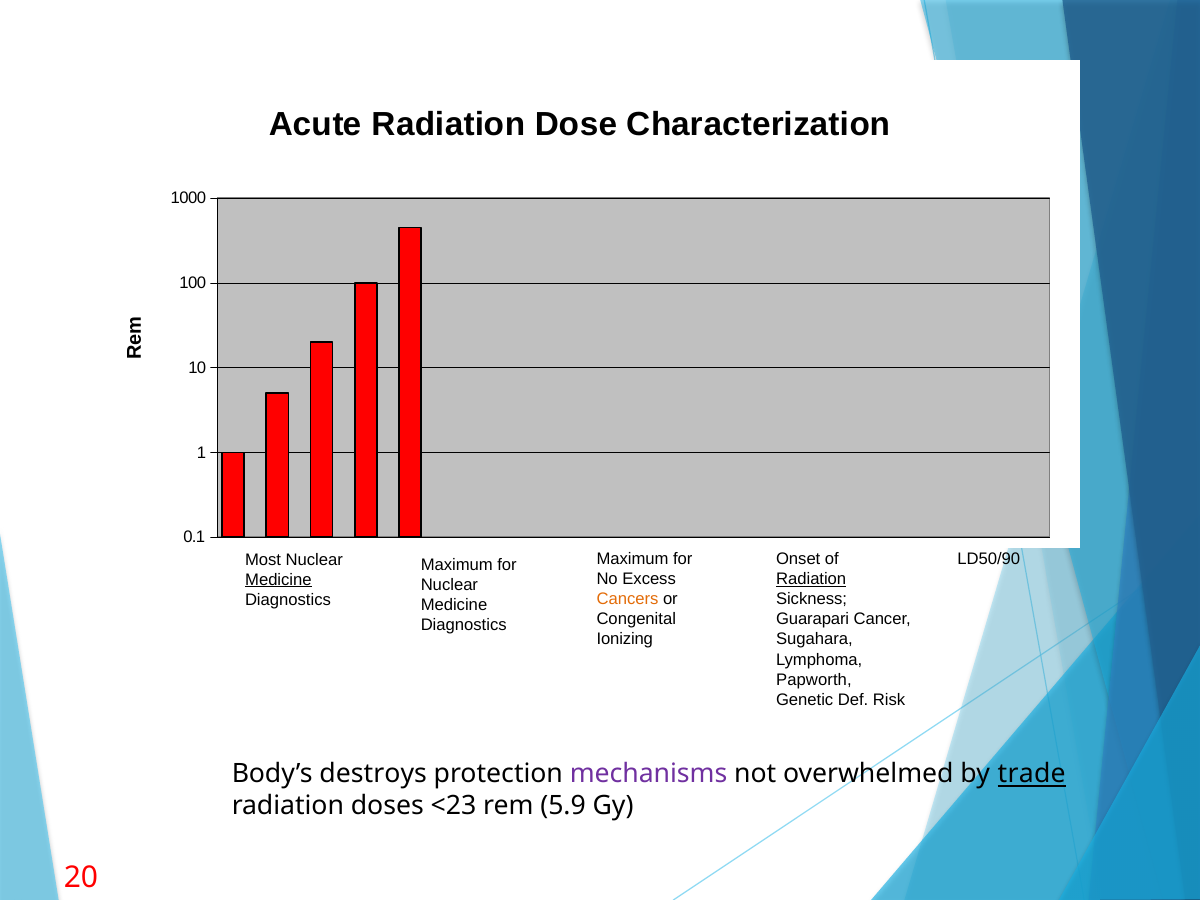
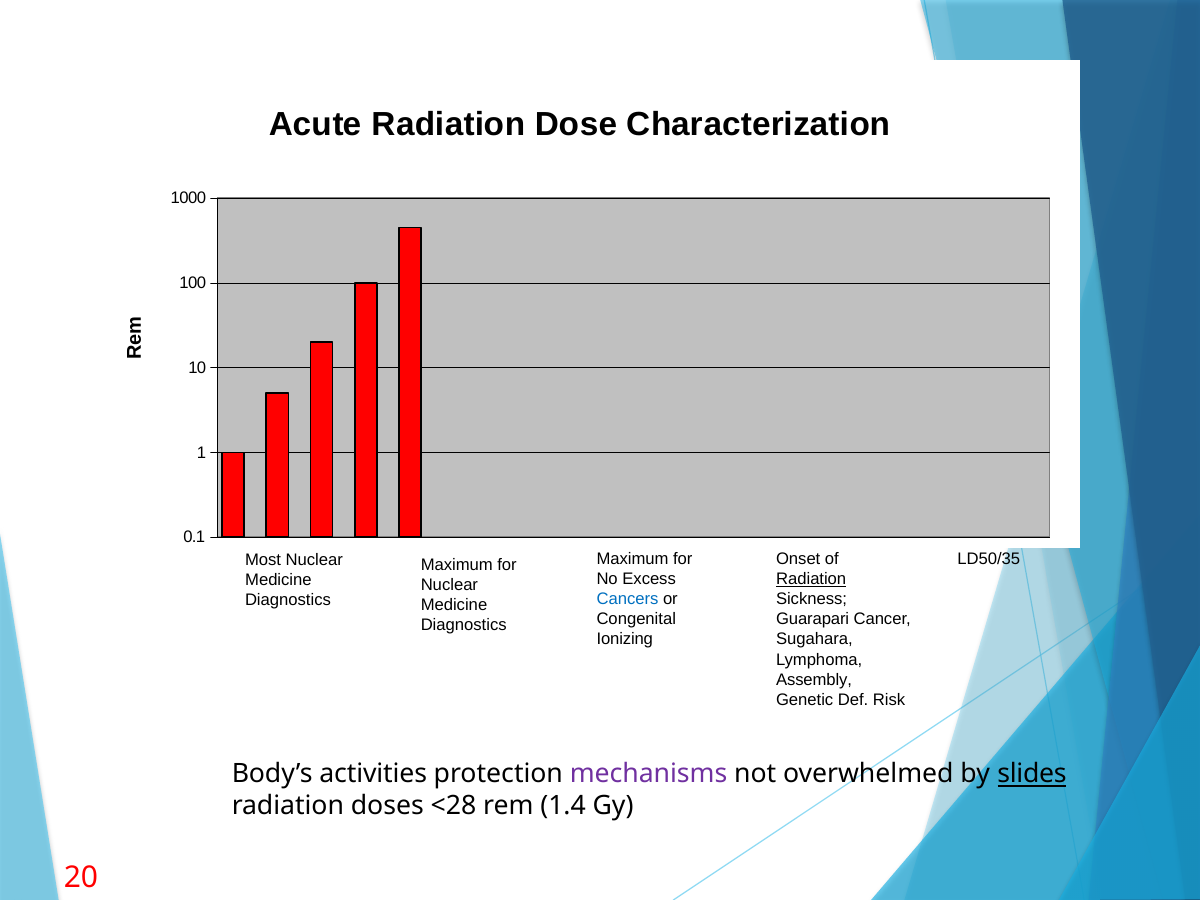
LD50/90: LD50/90 -> LD50/35 (989, 559)
Medicine underline: present -> none (278, 580)
Cancers colour: orange -> blue (628, 599)
Papworth: Papworth -> Assembly (814, 680)
destroys: destroys -> activities (373, 774)
trade: trade -> slides (1032, 774)
<23: <23 -> <28 (453, 806)
5.9: 5.9 -> 1.4 (563, 806)
